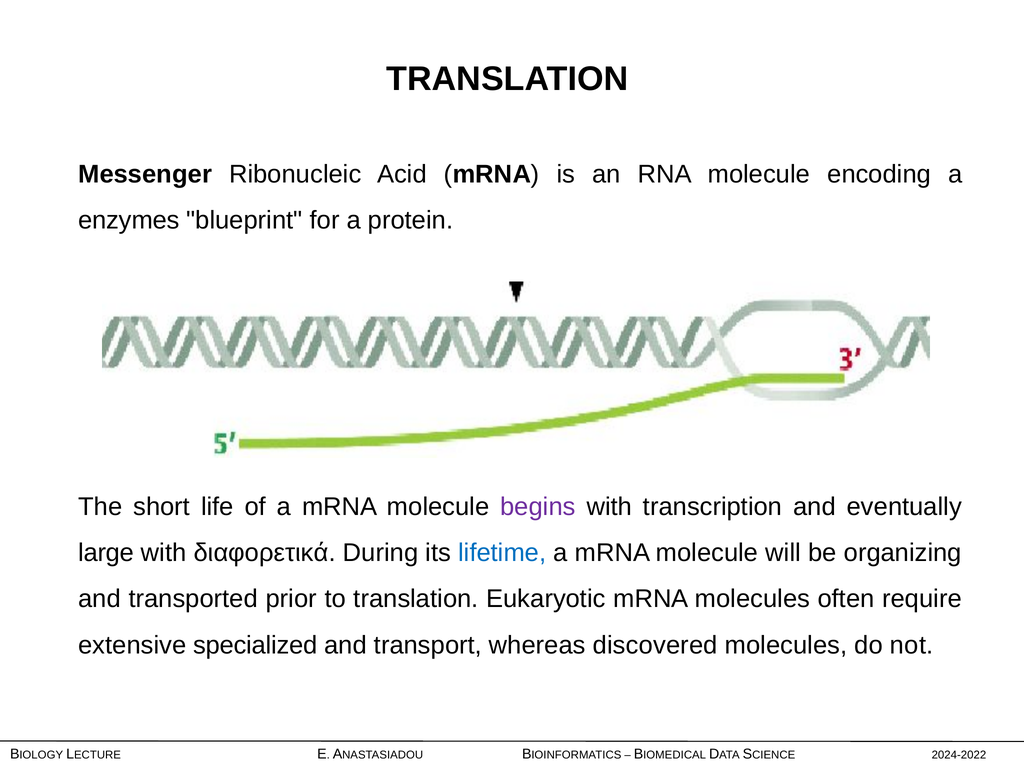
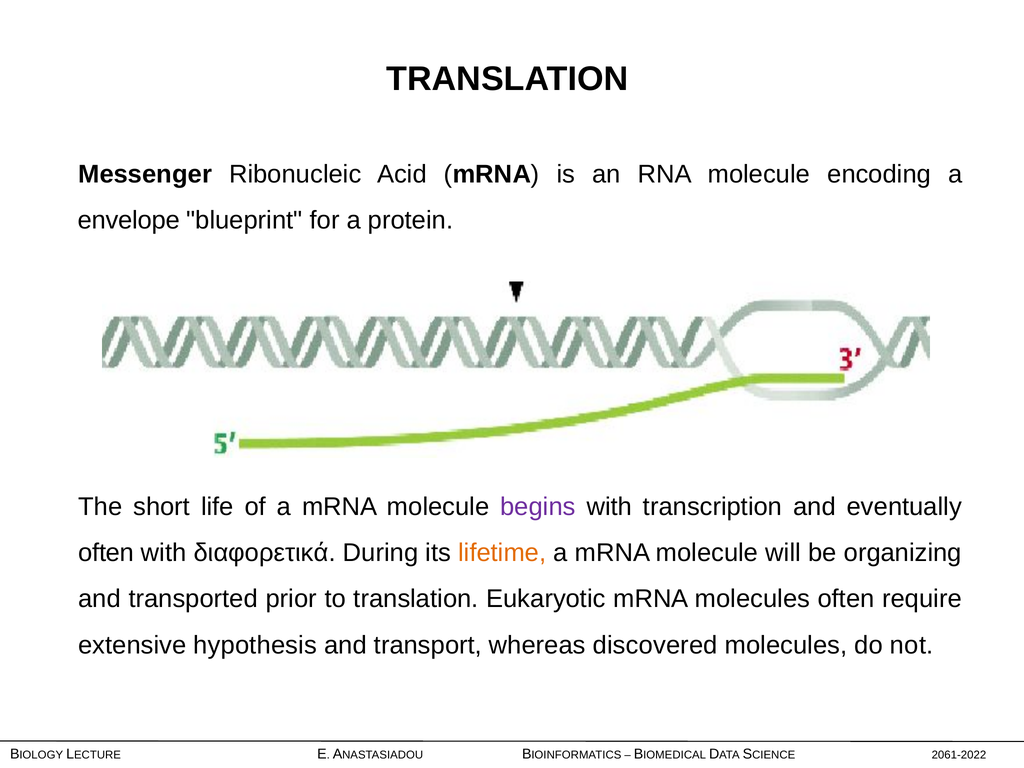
enzymes: enzymes -> envelope (129, 220)
large: large -> often (106, 553)
lifetime colour: blue -> orange (502, 553)
specialized: specialized -> hypothesis (255, 645)
2024-2022: 2024-2022 -> 2061-2022 (959, 755)
